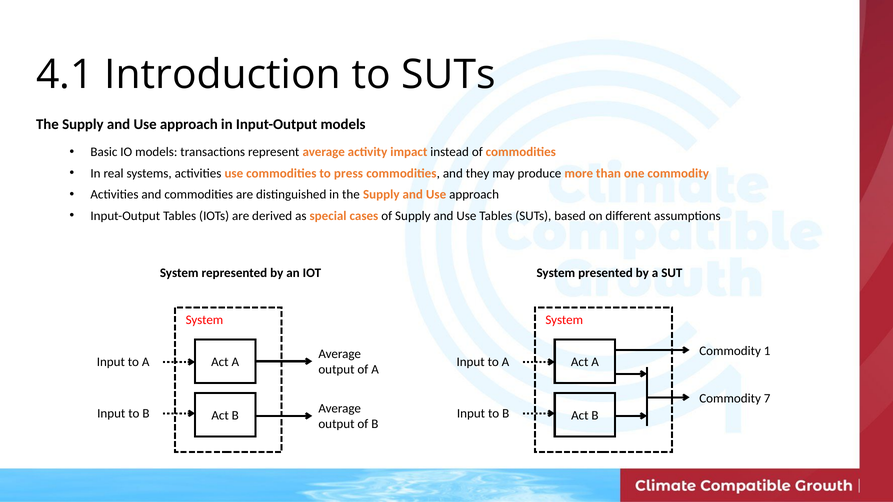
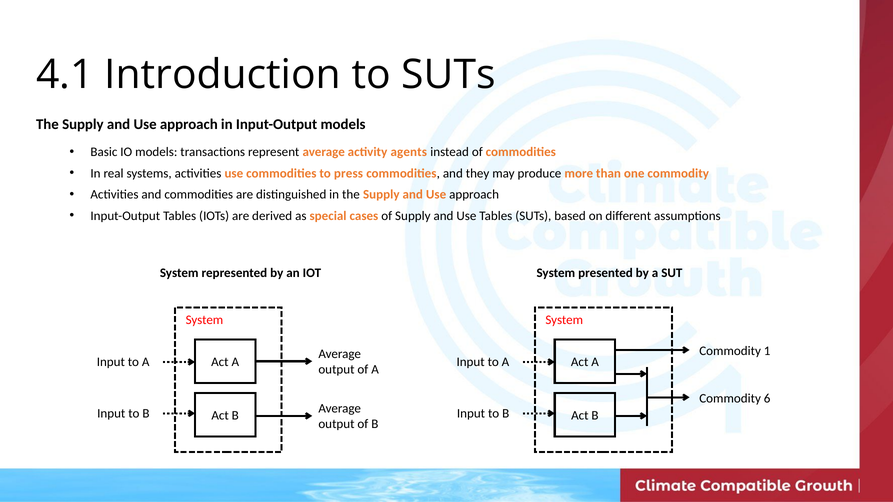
impact: impact -> agents (409, 152)
7: 7 -> 6 (767, 399)
